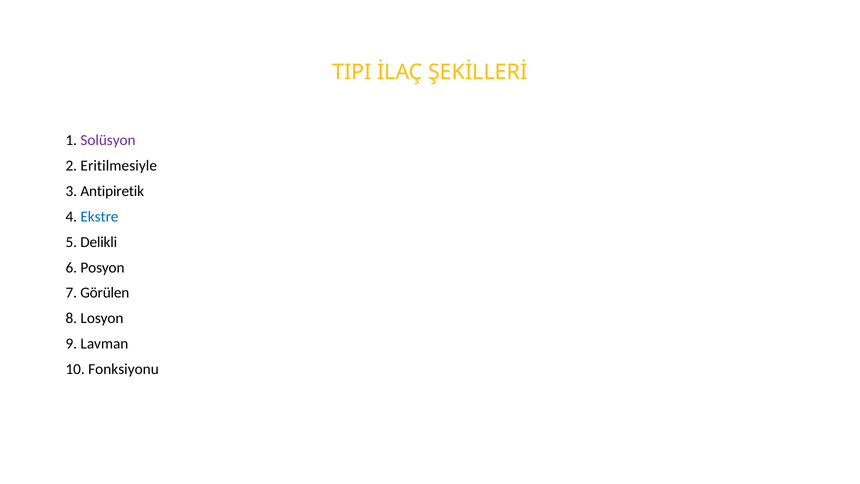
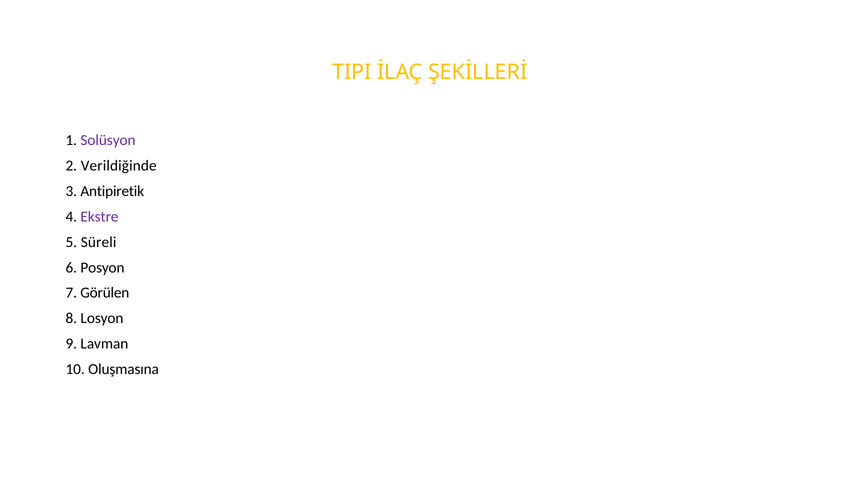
Eritilmesiyle: Eritilmesiyle -> Verildiğinde (119, 166)
Ekstre colour: blue -> purple (99, 216)
Delikli: Delikli -> Süreli (99, 242)
Fonksiyonu: Fonksiyonu -> Oluşmasına (124, 369)
